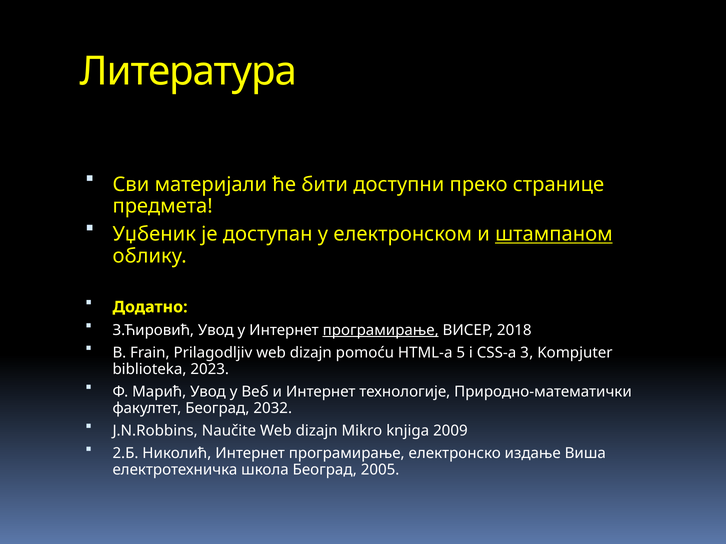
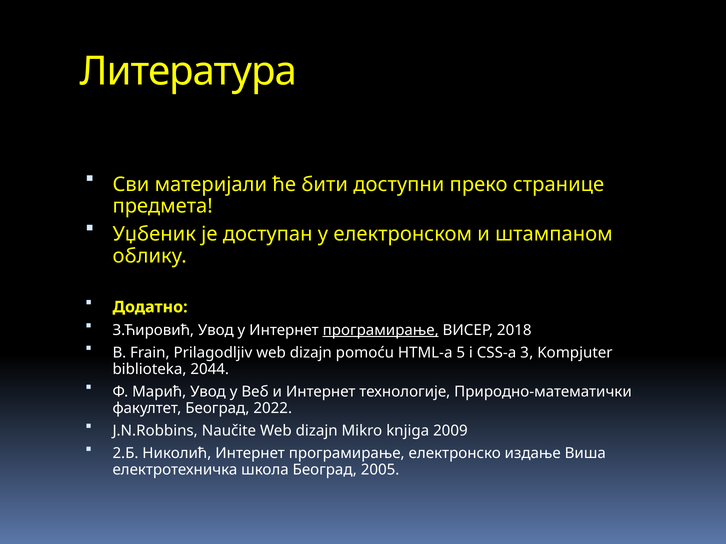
штампаном underline: present -> none (554, 234)
2023: 2023 -> 2044 (210, 369)
2032: 2032 -> 2022 (273, 408)
